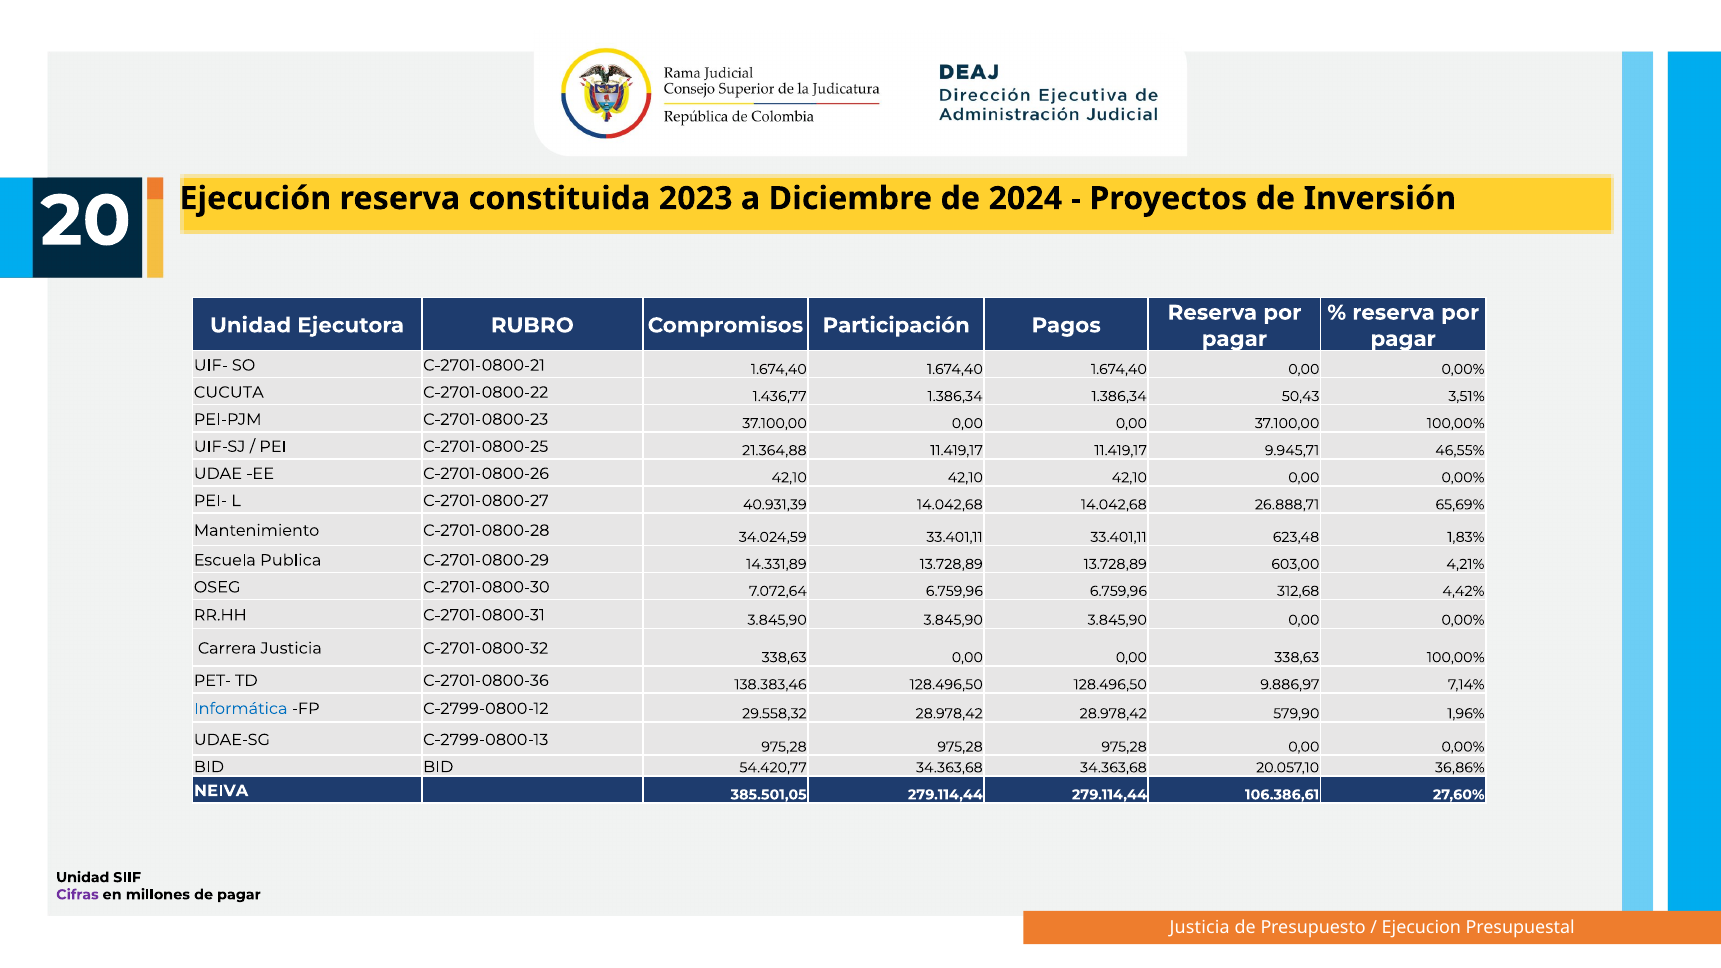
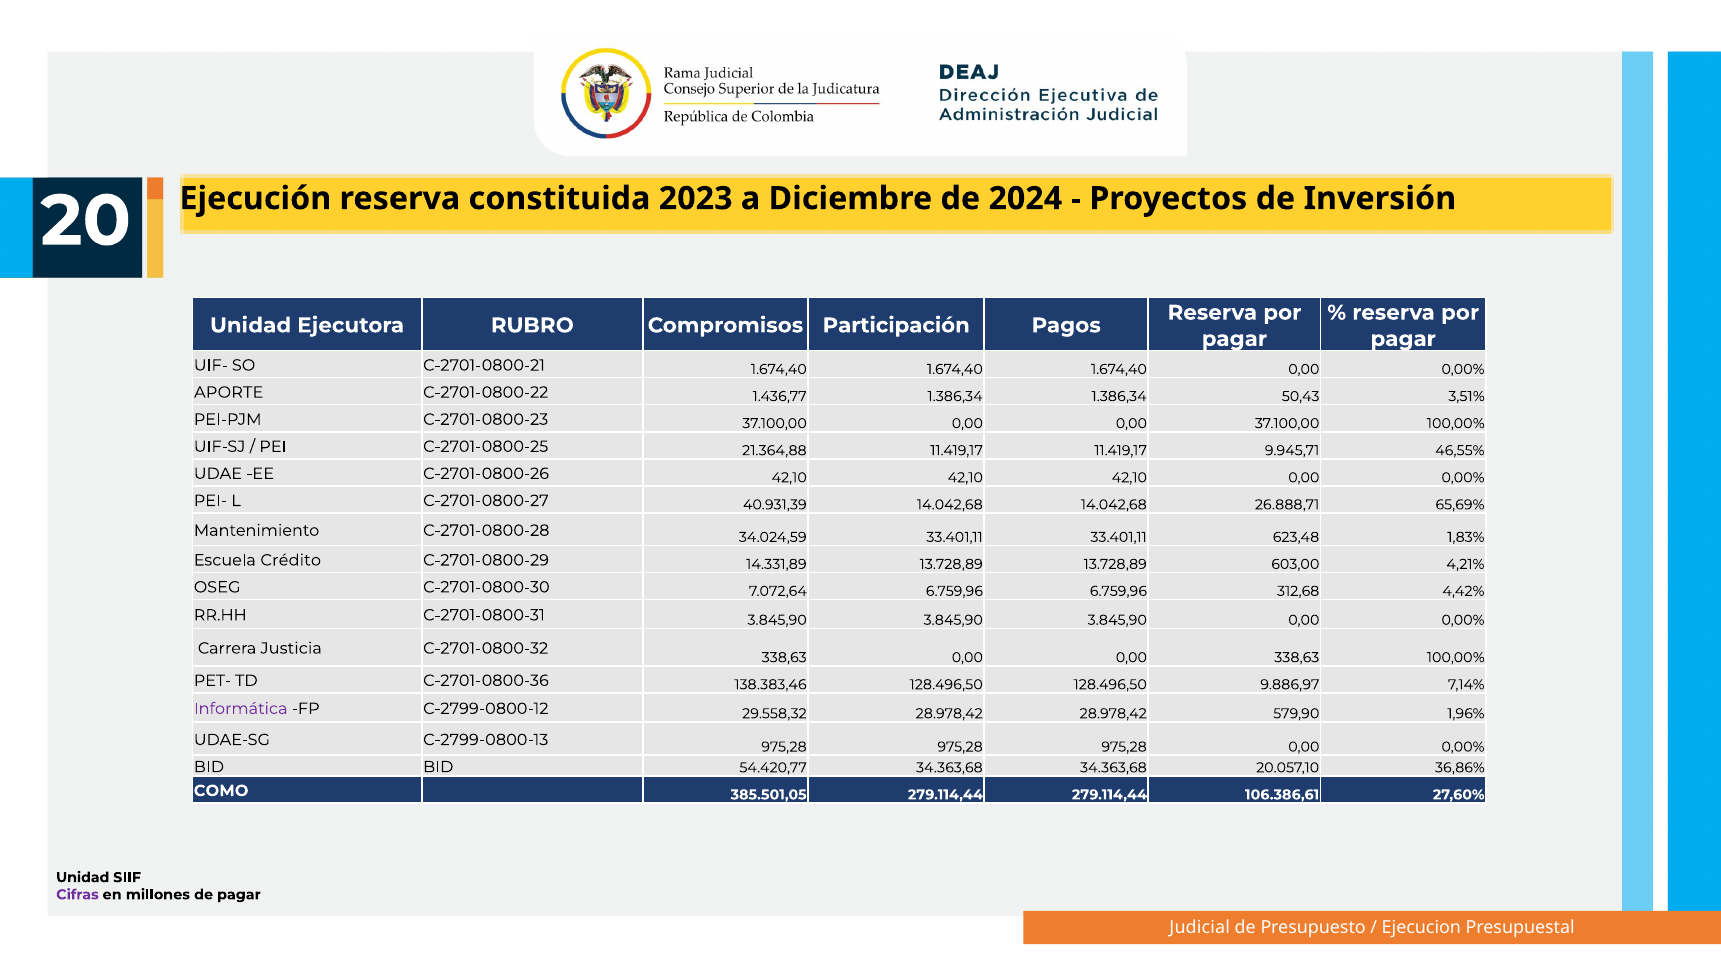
CUCUTA: CUCUTA -> APORTE (229, 392)
Publica: Publica -> Crédito (291, 560)
Informática colour: blue -> purple (241, 709)
NEIVA: NEIVA -> COMO (221, 791)
Justicia: Justicia -> Judicial (1200, 928)
